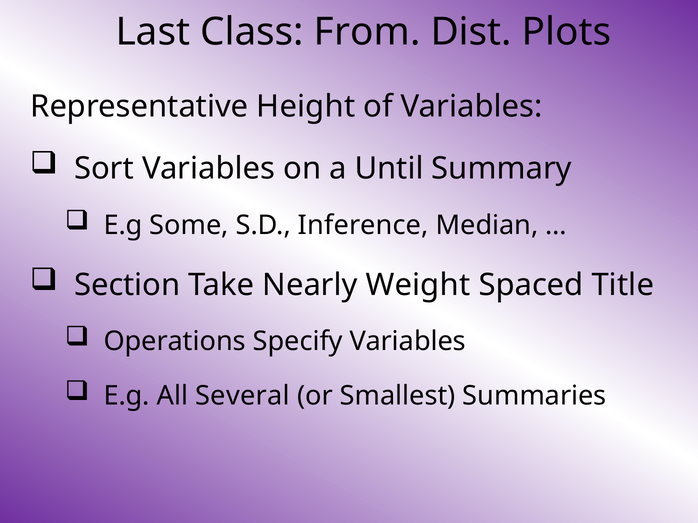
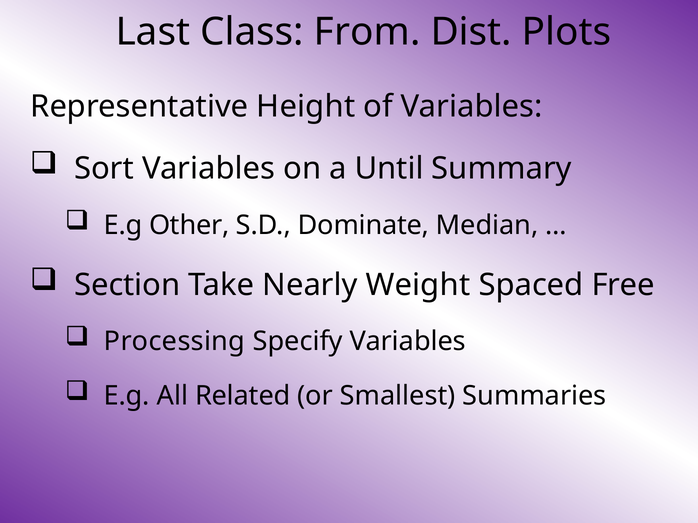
Some: Some -> Other (189, 225)
Inference: Inference -> Dominate (363, 225)
Title: Title -> Free (623, 285)
Operations: Operations -> Processing (174, 342)
Several: Several -> Related (243, 396)
